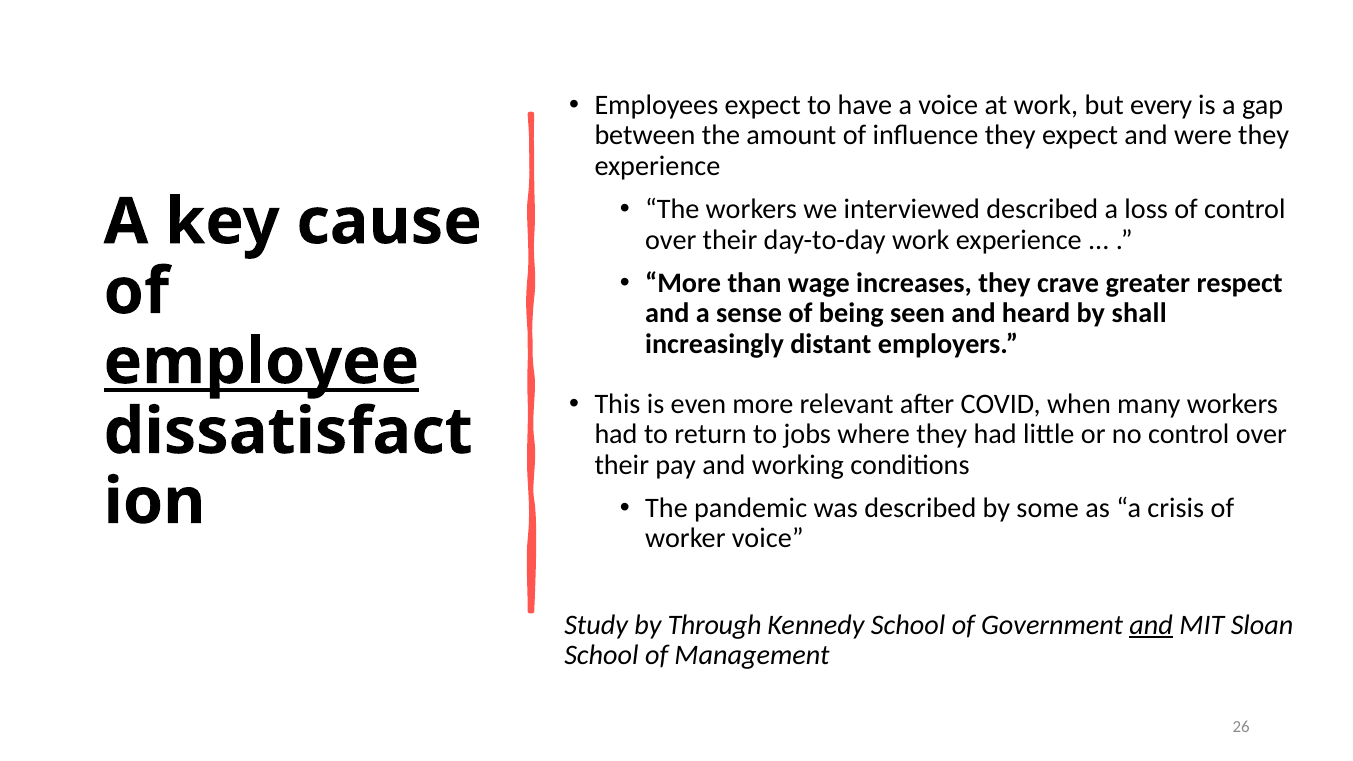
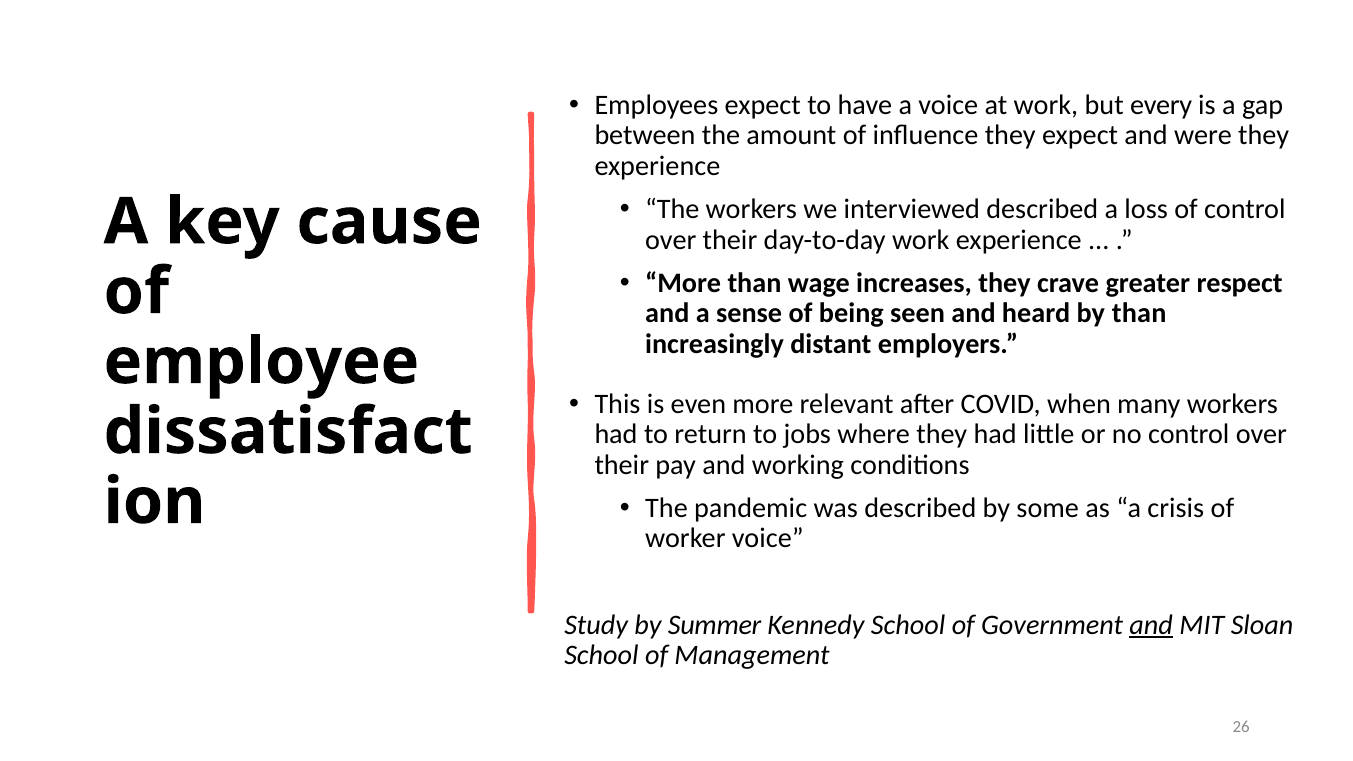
by shall: shall -> than (1139, 313)
employee underline: present -> none (261, 362)
Through: Through -> Summer (715, 625)
